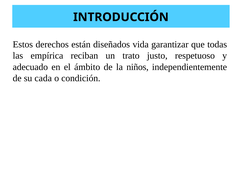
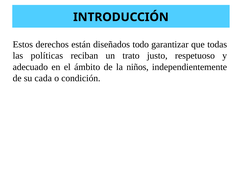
vida: vida -> todo (141, 45)
empírica: empírica -> políticas (47, 56)
